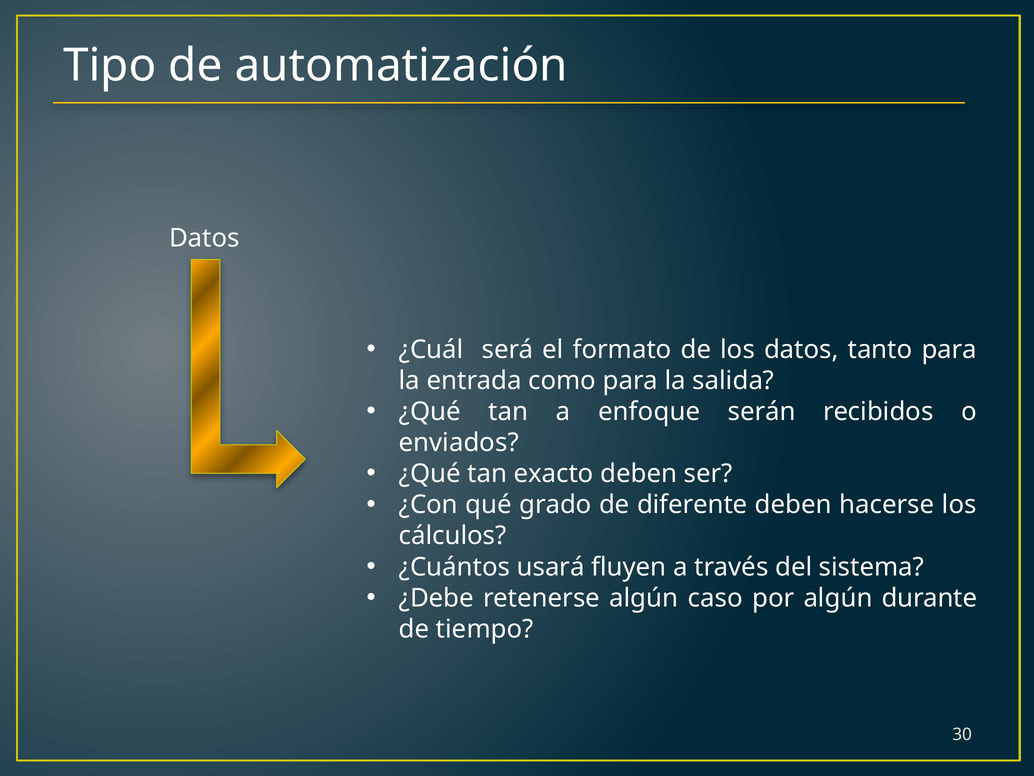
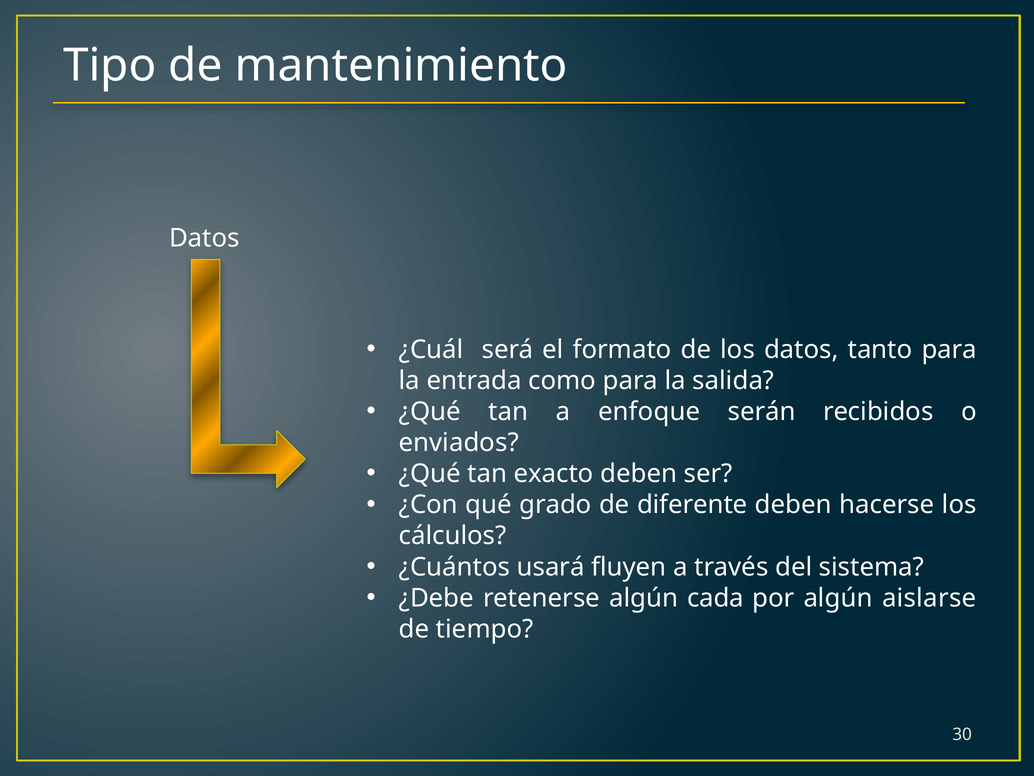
automatización: automatización -> mantenimiento (401, 65)
caso: caso -> cada (715, 598)
durante: durante -> aislarse (929, 598)
